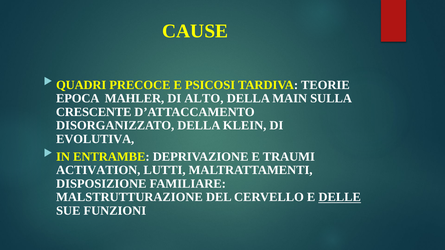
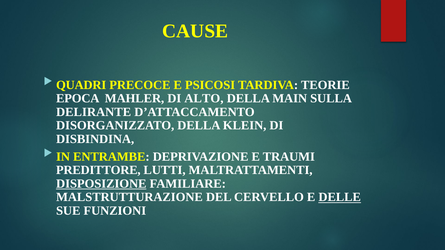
CRESCENTE: CRESCENTE -> DELIRANTE (94, 112)
EVOLUTIVA: EVOLUTIVA -> DISBINDINA (95, 139)
ACTIVATION: ACTIVATION -> PREDITTORE (98, 170)
DISPOSIZIONE underline: none -> present (101, 184)
